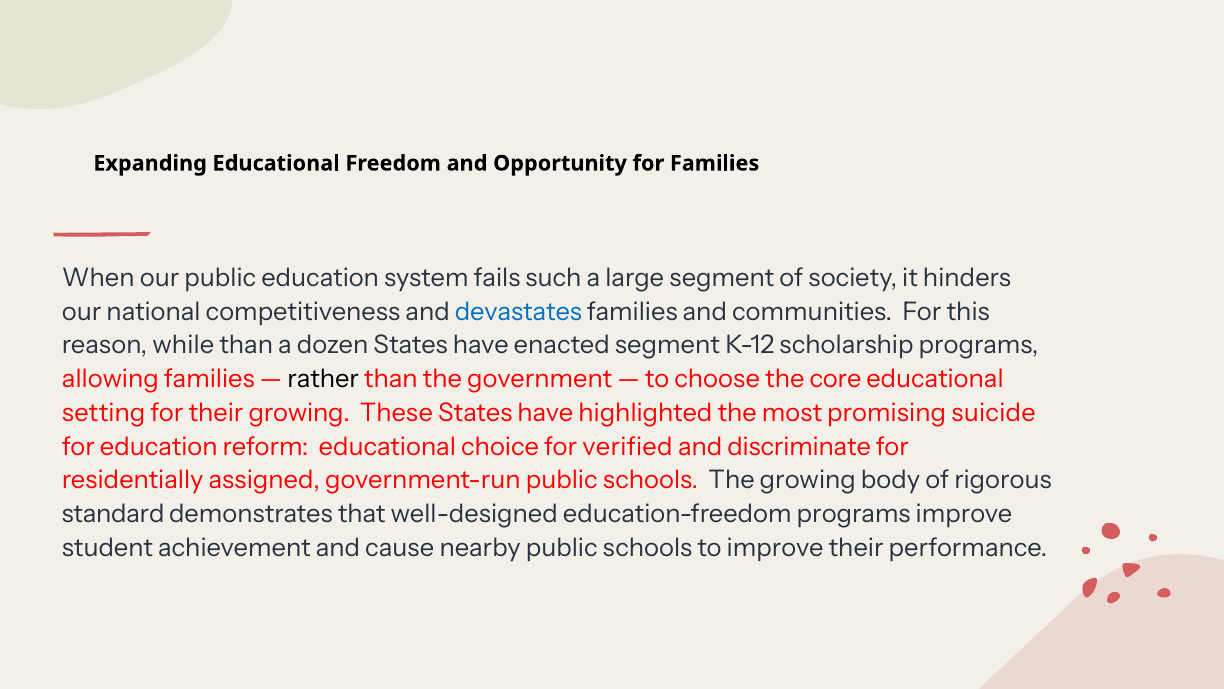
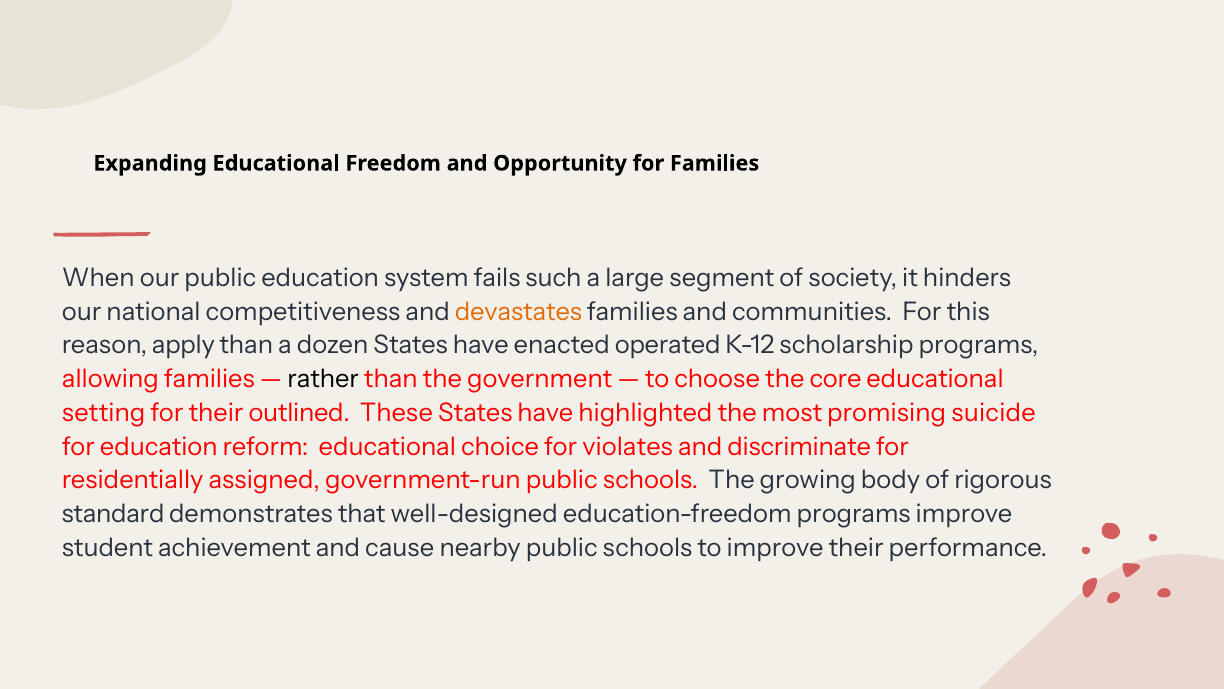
devastates colour: blue -> orange (518, 312)
while: while -> apply (183, 345)
enacted segment: segment -> operated (668, 345)
their growing: growing -> outlined (299, 413)
verified: verified -> violates (628, 446)
